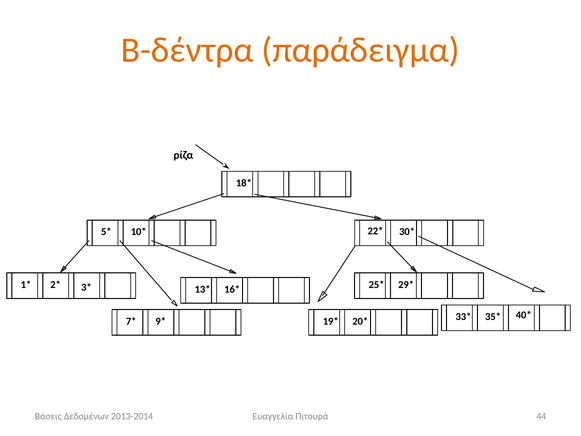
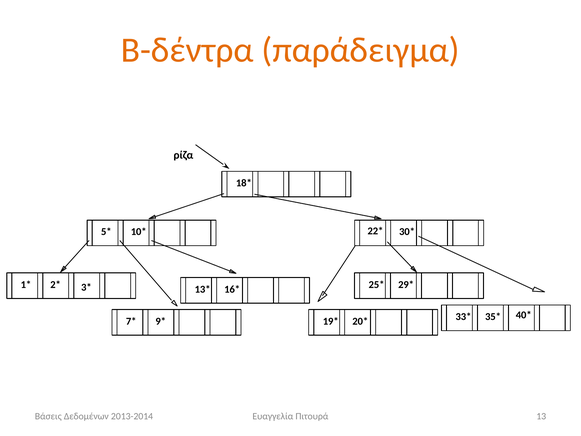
44: 44 -> 13 (541, 416)
